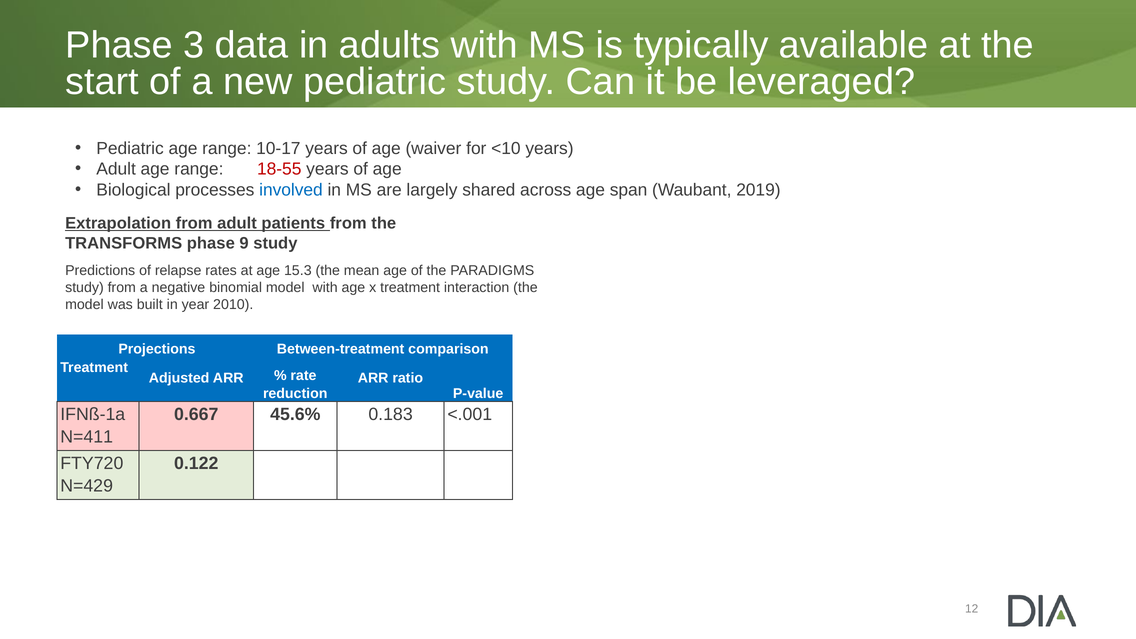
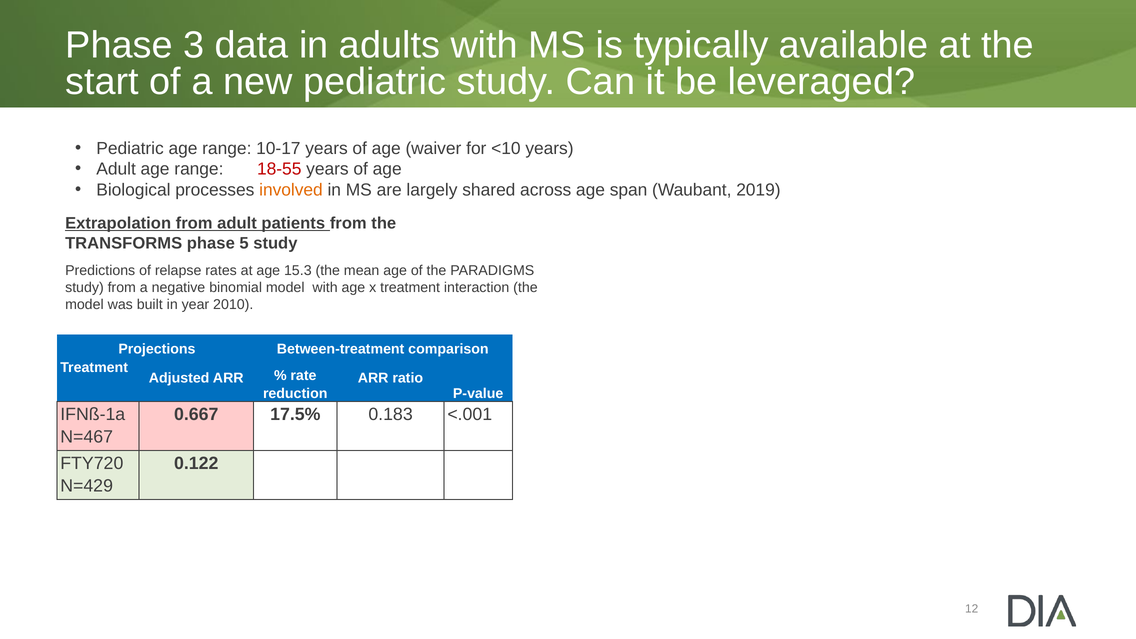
involved colour: blue -> orange (291, 190)
9: 9 -> 5 (244, 243)
45.6%: 45.6% -> 17.5% (295, 414)
N=411: N=411 -> N=467 (87, 437)
